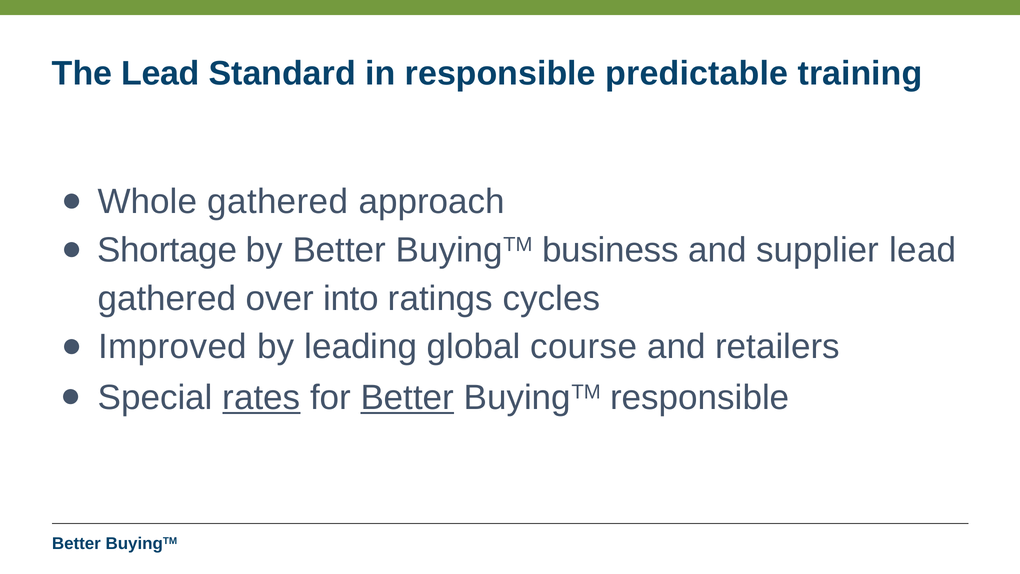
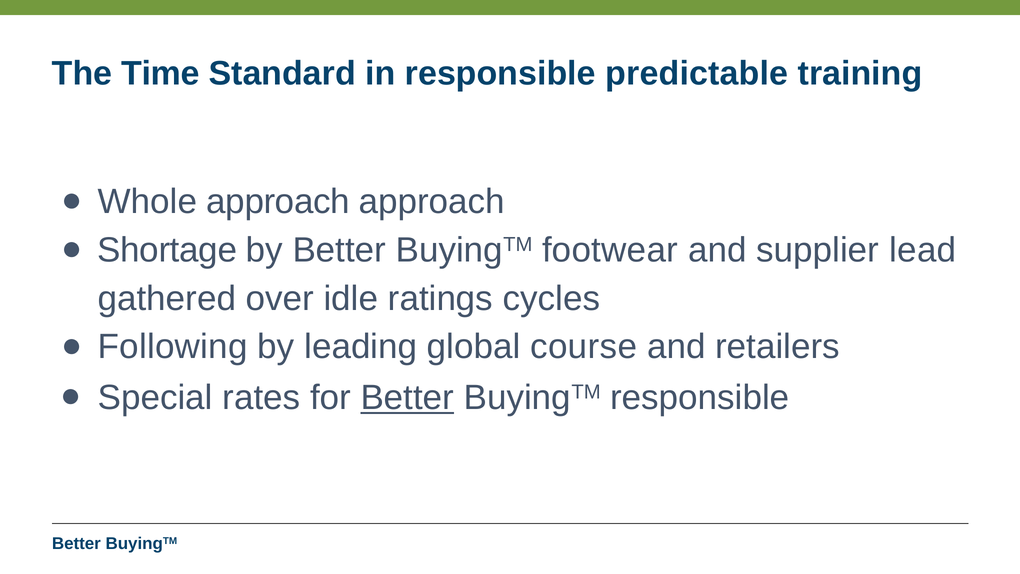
The Lead: Lead -> Time (161, 73)
Whole gathered: gathered -> approach (278, 202)
business: business -> footwear (610, 250)
into: into -> idle (351, 298)
Improved: Improved -> Following (173, 347)
rates underline: present -> none (261, 398)
